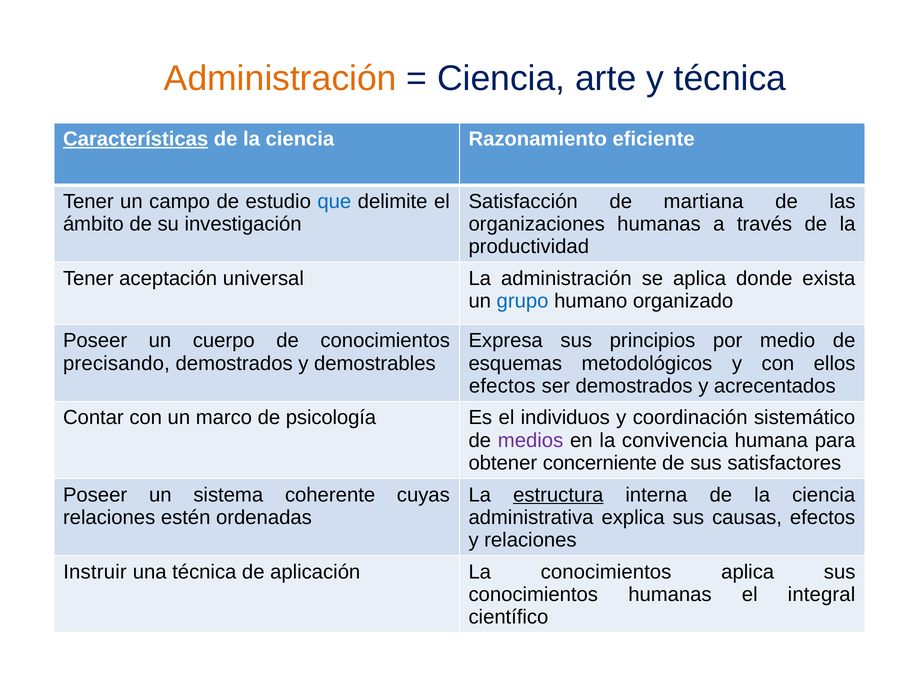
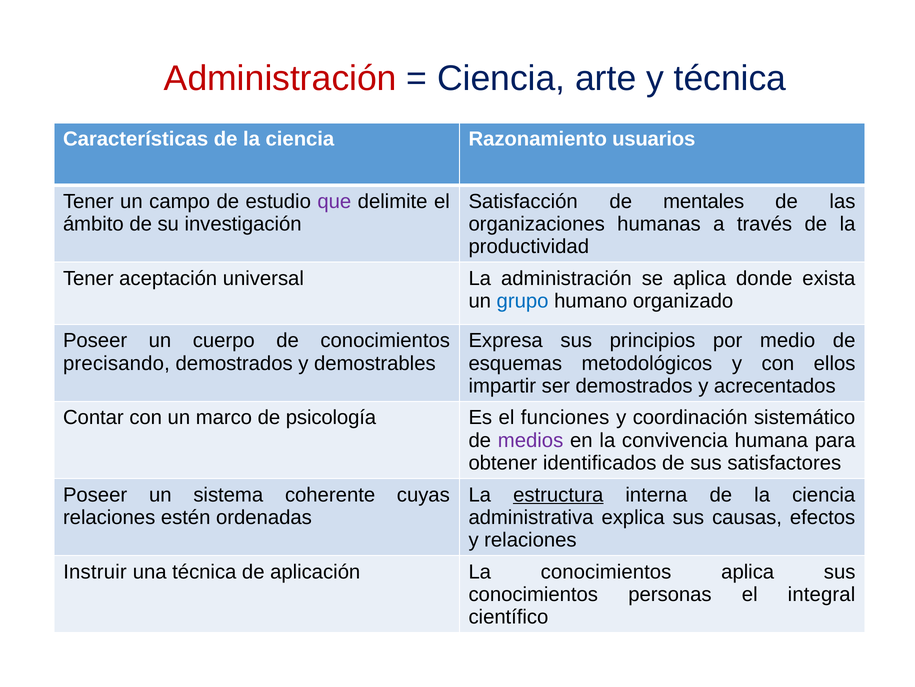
Administración colour: orange -> red (280, 79)
Características underline: present -> none (136, 139)
eficiente: eficiente -> usuarios (654, 139)
que colour: blue -> purple (334, 201)
martiana: martiana -> mentales (704, 201)
efectos: efectos -> impartir (502, 386)
individuos: individuos -> funciones (565, 417)
concerniente: concerniente -> identificados (600, 463)
conocimientos humanas: humanas -> personas (670, 594)
